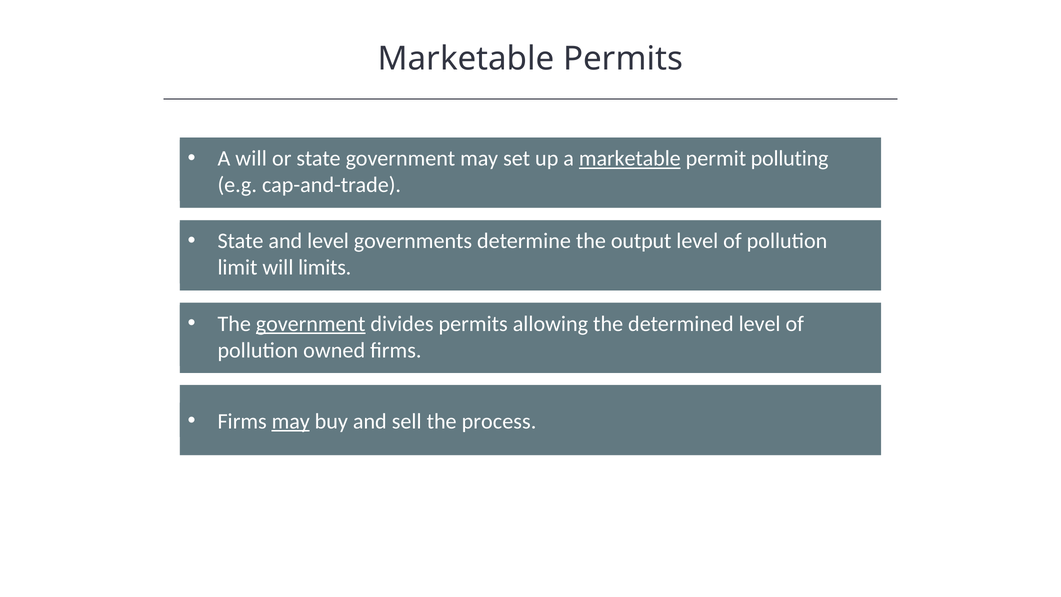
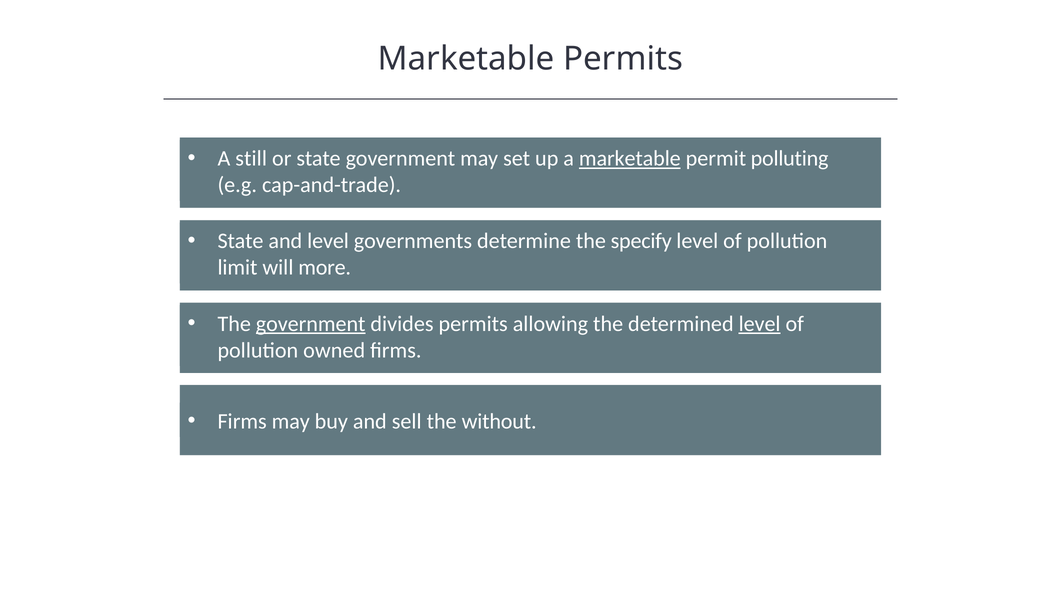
A will: will -> still (251, 159)
output: output -> specify (641, 241)
limits: limits -> more (325, 268)
level underline: none -> present (760, 324)
may underline: present -> none (291, 421)
process: process -> without (499, 421)
